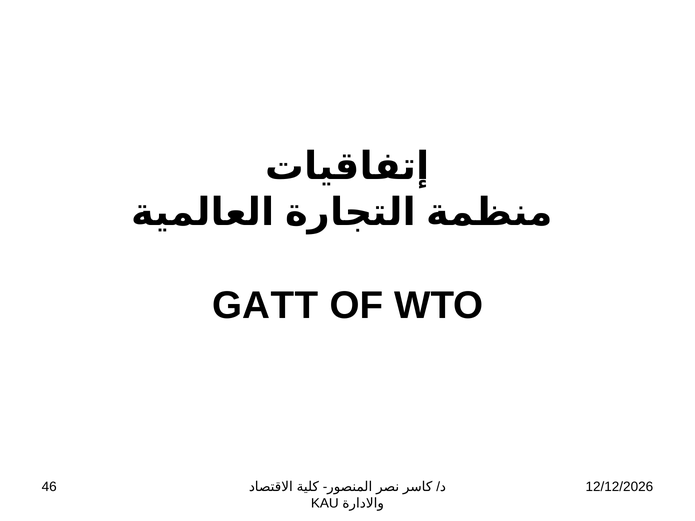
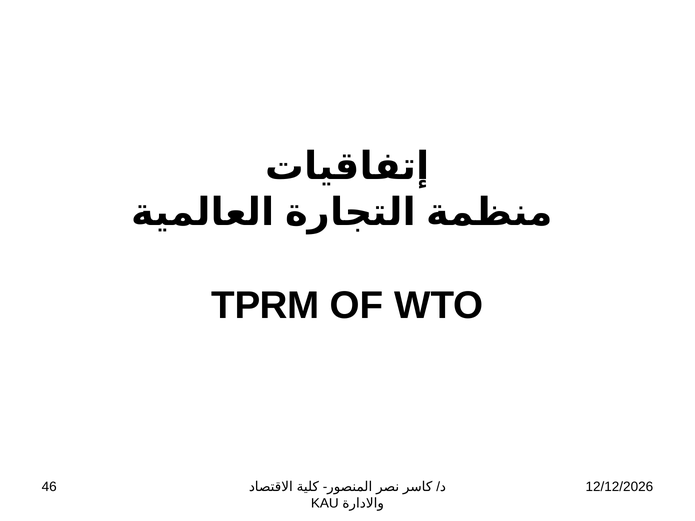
GATT: GATT -> TPRM (266, 305)
